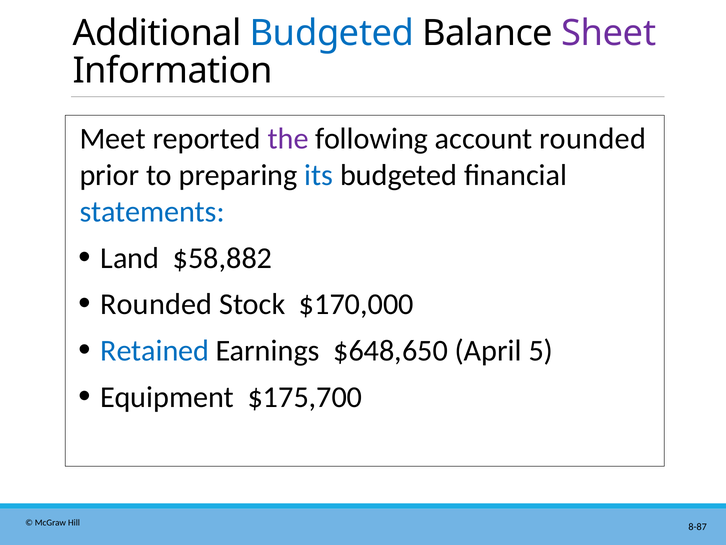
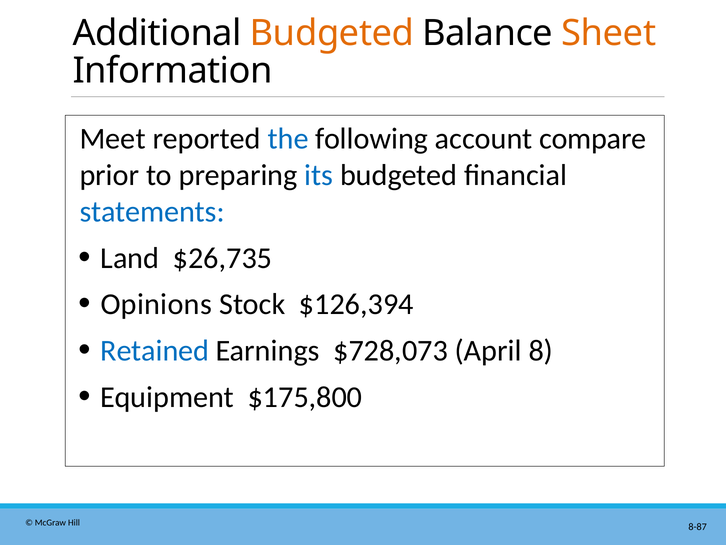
Budgeted colour: blue -> orange (332, 33)
Sheet colour: purple -> orange (609, 33)
the colour: purple -> blue (288, 139)
account rounded: rounded -> compare (593, 139)
$58,882: $58,882 -> $26,735 (222, 258)
Rounded: Rounded -> Opinions (156, 304)
$170,000: $170,000 -> $126,394 (356, 304)
$648,650: $648,650 -> $728,073 (391, 351)
5: 5 -> 8 (541, 351)
$175,700: $175,700 -> $175,800 (305, 397)
